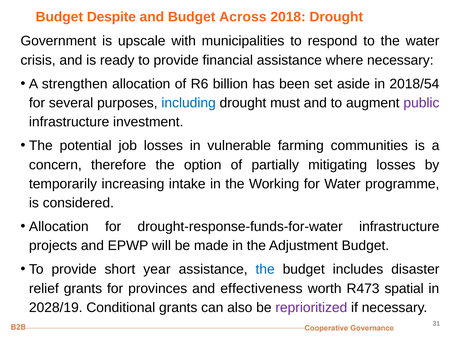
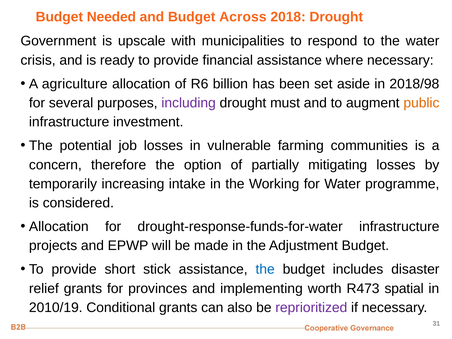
Despite: Despite -> Needed (111, 17)
strengthen: strengthen -> agriculture (75, 84)
2018/54: 2018/54 -> 2018/98 (414, 84)
including colour: blue -> purple (189, 103)
public colour: purple -> orange (421, 103)
year: year -> stick (157, 269)
effectiveness: effectiveness -> implementing (261, 288)
2028/19: 2028/19 -> 2010/19 (56, 308)
